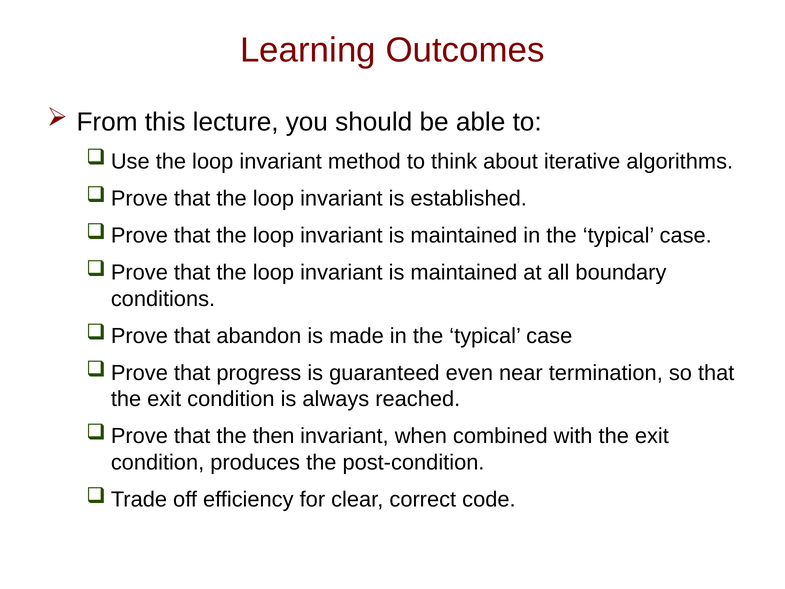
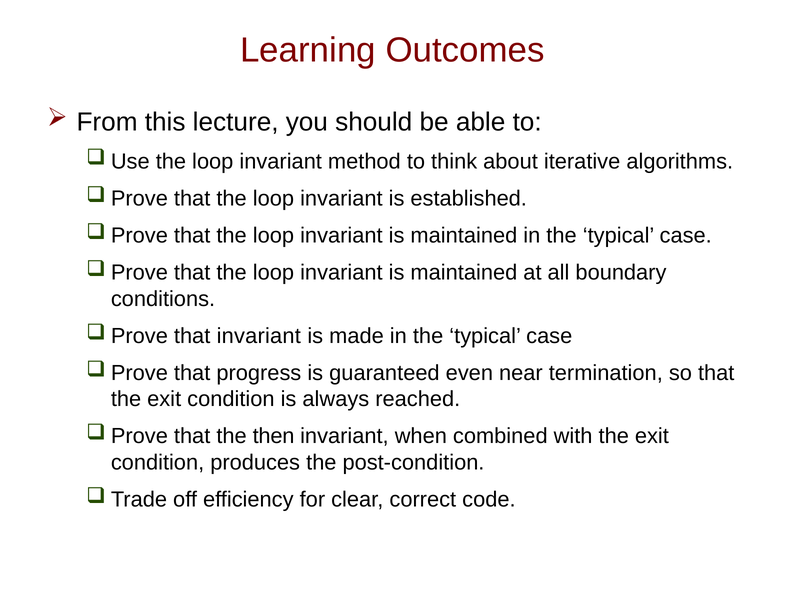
that abandon: abandon -> invariant (259, 336)
